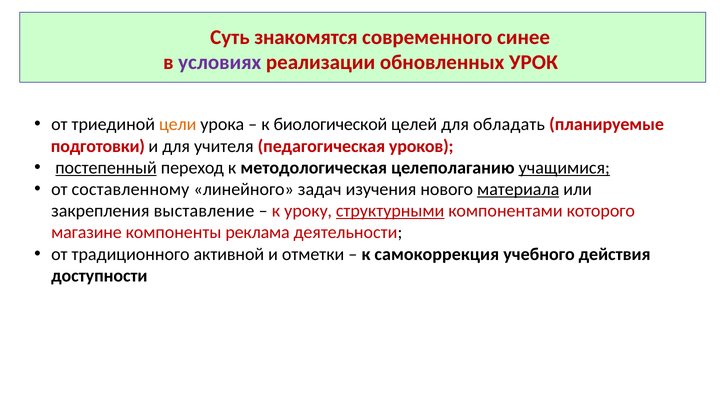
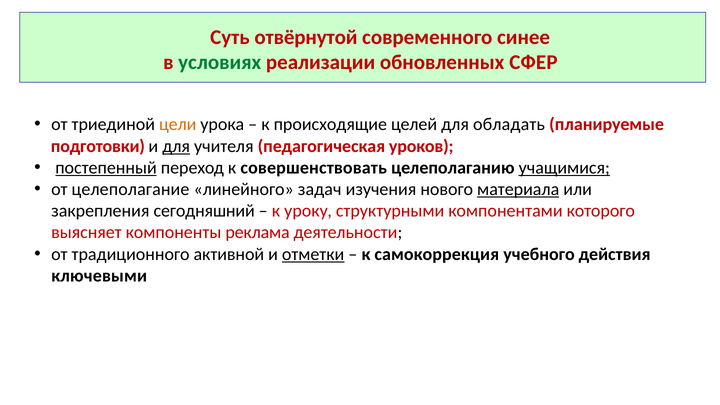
знакомятся: знакомятся -> отвёрнутой (306, 37)
условиях colour: purple -> green (220, 62)
УРОК: УРОК -> СФЕР (533, 62)
биологической: биологической -> происходящие (330, 125)
для underline: none -> present (176, 146)
методологическая: методологическая -> совершенствовать (314, 168)
составленному: составленному -> целеполагание (130, 189)
выставление: выставление -> сегодняшний (204, 211)
структурными underline: present -> none (390, 211)
магазине: магазине -> выясняет (86, 233)
отметки underline: none -> present (313, 254)
доступности: доступности -> ключевыми (99, 276)
